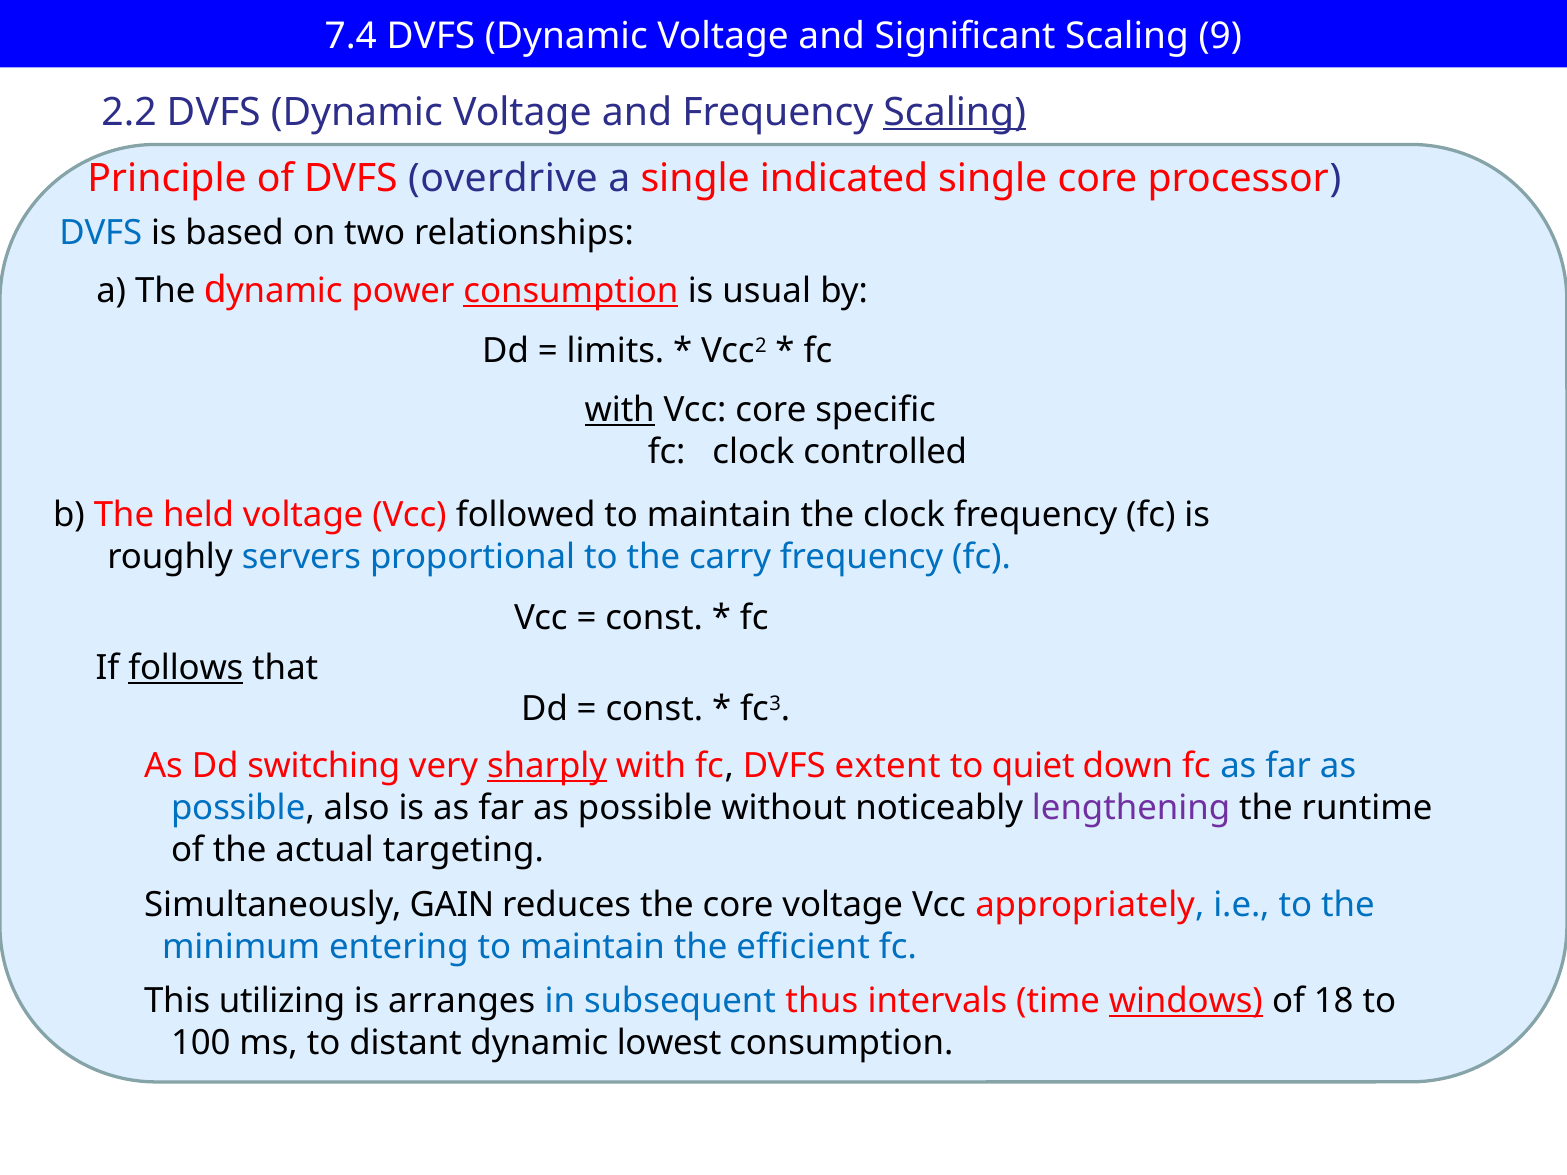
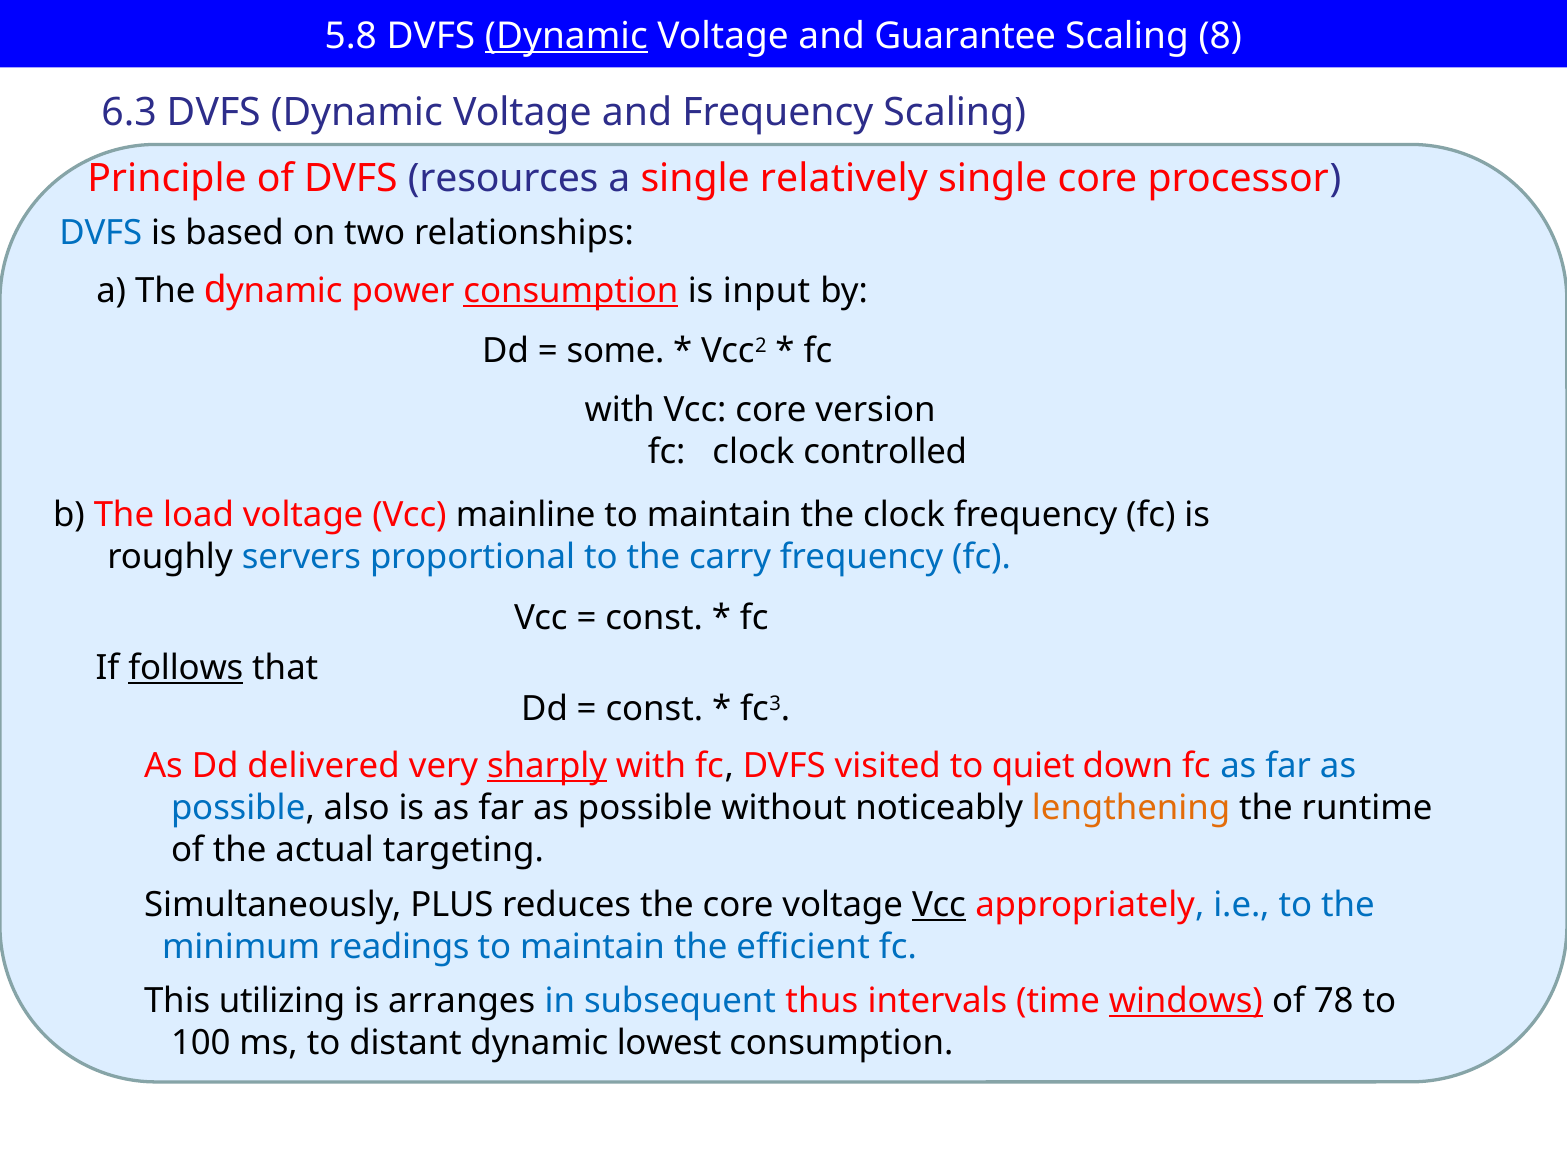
7.4: 7.4 -> 5.8 (351, 36)
Dynamic underline: none -> present (566, 36)
Significant: Significant -> Guarantee (965, 36)
9: 9 -> 8 (1220, 36)
2.2: 2.2 -> 6.3 (129, 112)
Scaling underline: present -> none (955, 112)
overdrive: overdrive -> resources (503, 178)
indicated: indicated -> relatively (844, 178)
usual: usual -> input (767, 291)
limits: limits -> some (616, 351)
with underline: present -> none (620, 410)
specific: specific -> version (875, 410)
held: held -> load (199, 516)
followed: followed -> mainline (526, 516)
switching: switching -> delivered (324, 767)
extent: extent -> visited (888, 767)
lengthening colour: purple -> orange (1131, 808)
GAIN: GAIN -> PLUS (452, 905)
Vcc underline: none -> present (939, 905)
entering: entering -> readings (399, 947)
18: 18 -> 78 (1334, 1002)
